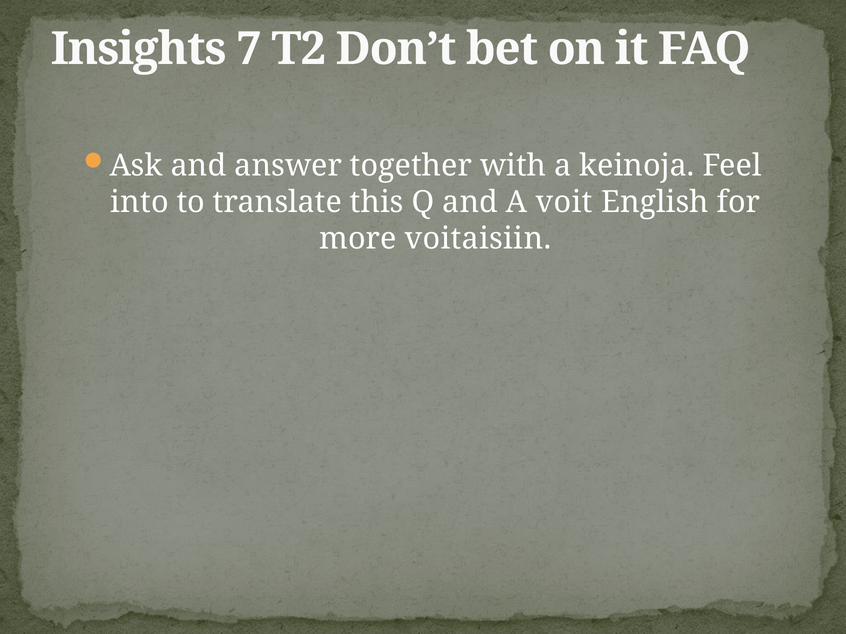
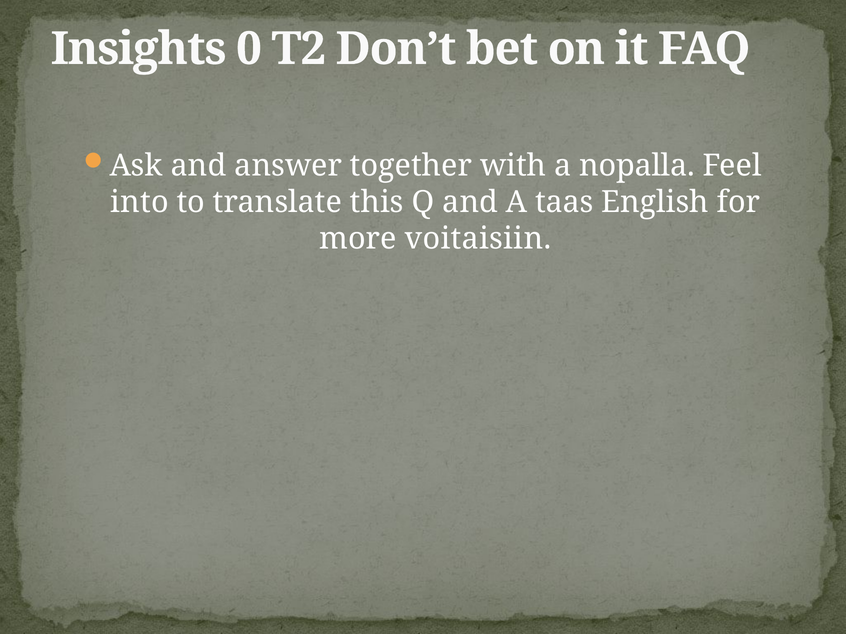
7: 7 -> 0 (249, 49)
keinoja: keinoja -> nopalla (637, 166)
voit: voit -> taas (564, 202)
